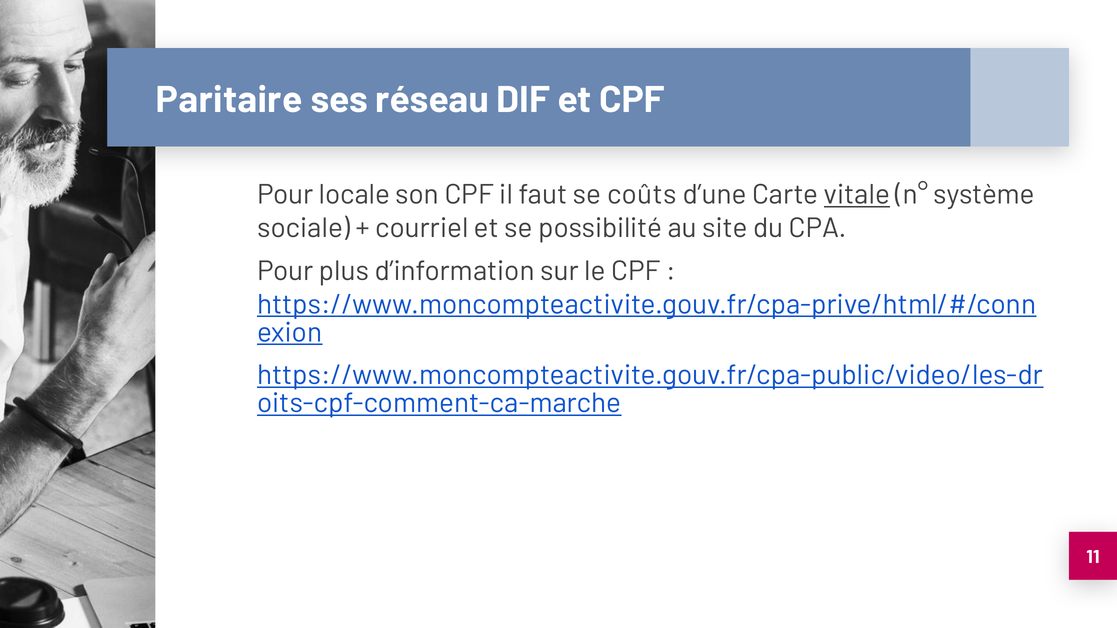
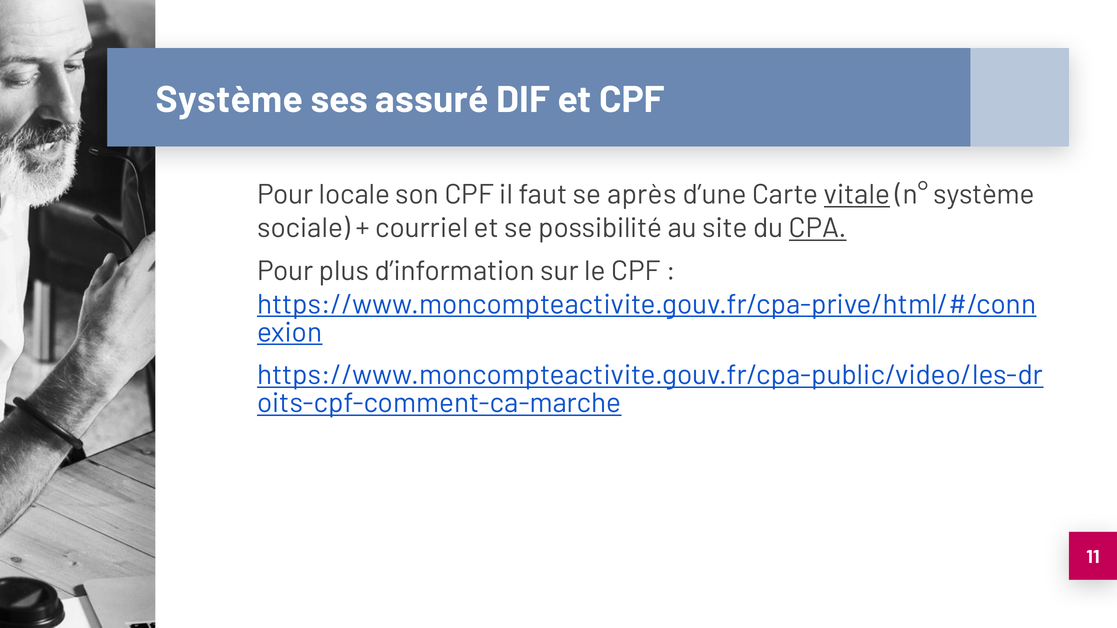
Paritaire: Paritaire -> Système (229, 100)
réseau: réseau -> assuré (432, 100)
coûts: coûts -> après (642, 195)
CPA underline: none -> present (818, 228)
